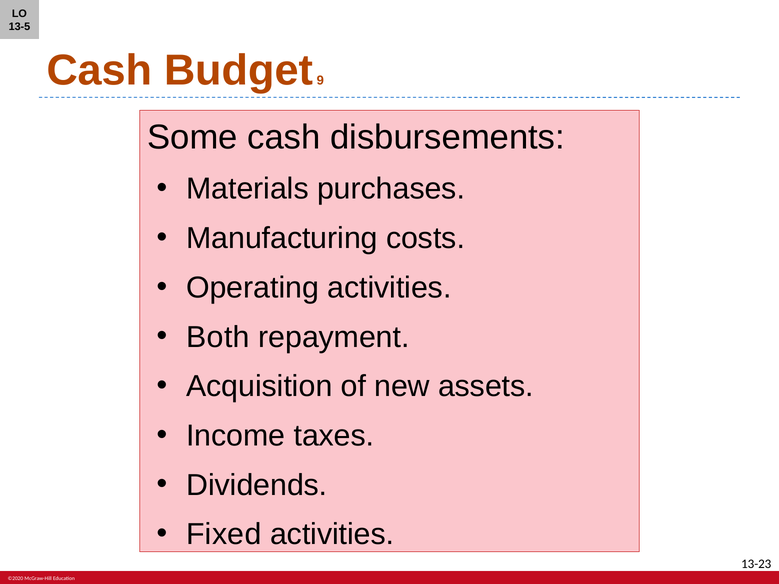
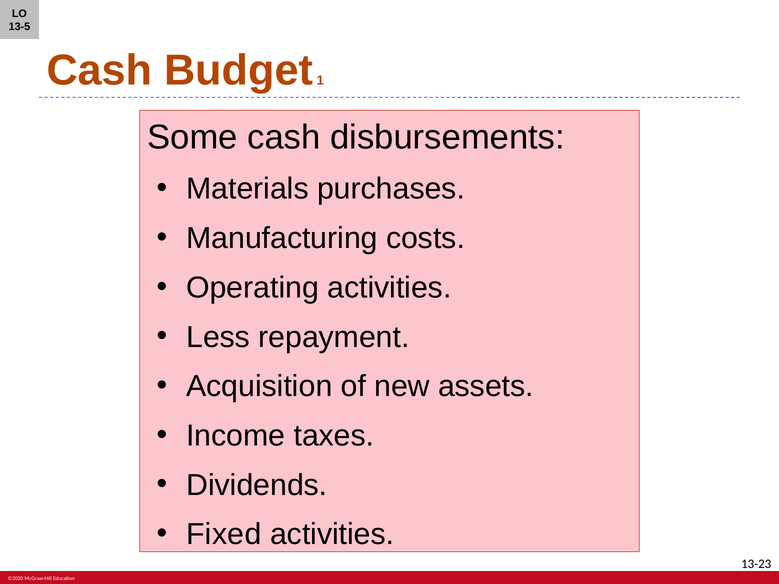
9: 9 -> 1 (320, 81)
Both: Both -> Less (218, 337)
